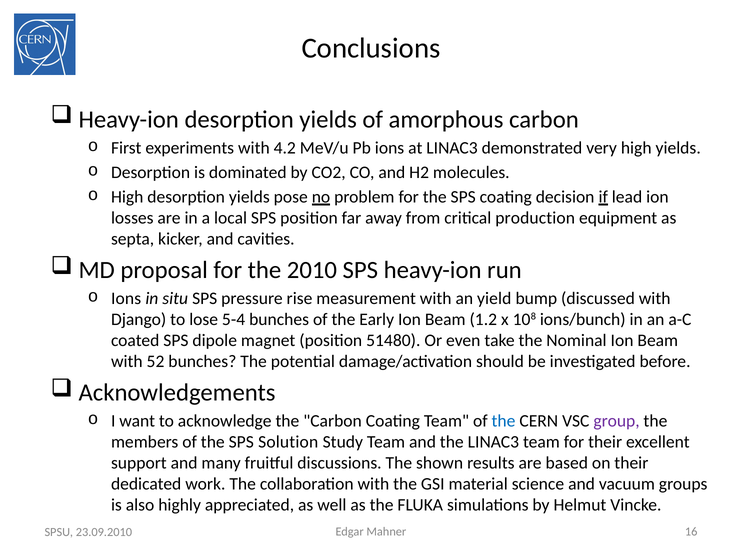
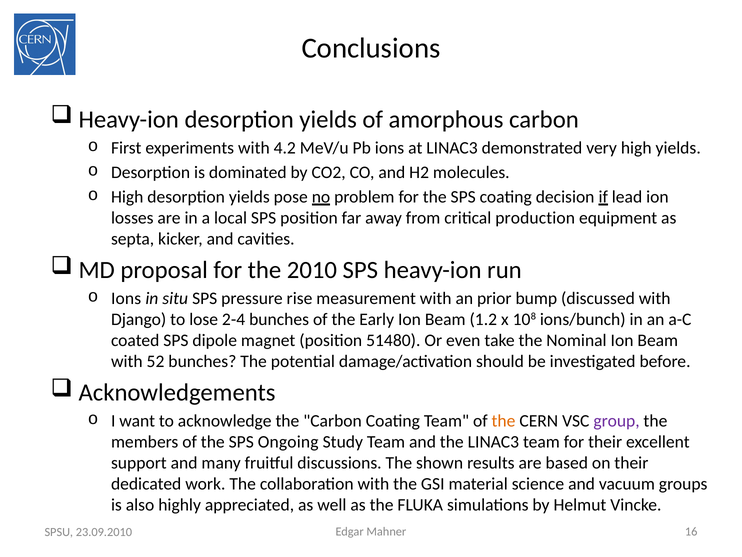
yield: yield -> prior (494, 298)
5-4: 5-4 -> 2-4 (234, 319)
the colour: blue -> orange (504, 420)
Solution: Solution -> Ongoing (288, 441)
